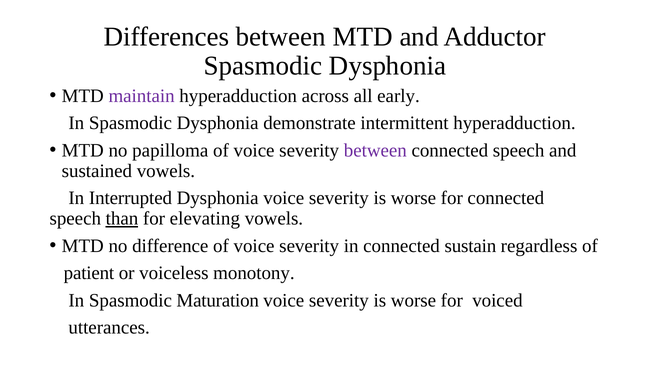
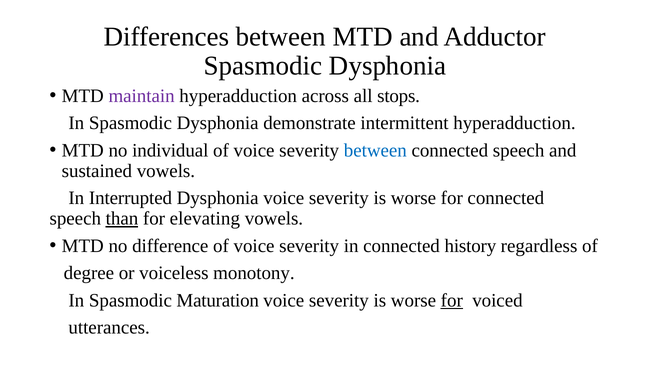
early: early -> stops (399, 96)
papilloma: papilloma -> individual (170, 150)
between colour: purple -> blue (375, 150)
sustain: sustain -> history (470, 246)
patient: patient -> degree (89, 273)
for underline: none -> present (452, 300)
